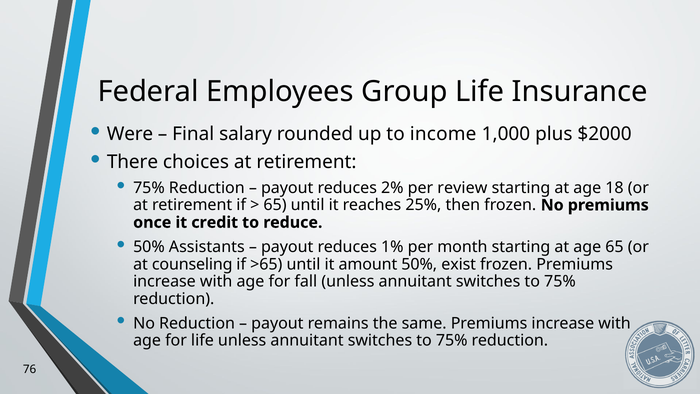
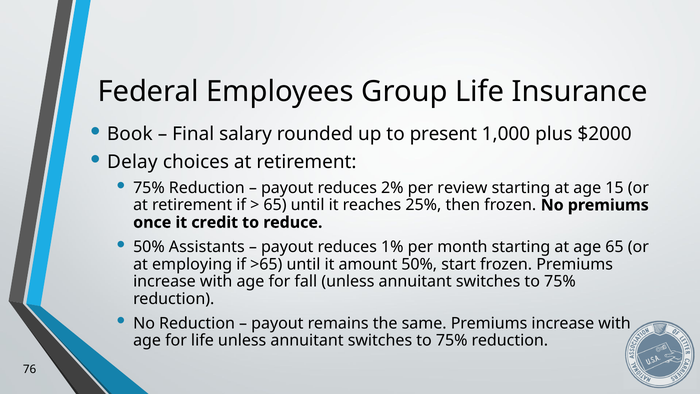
Were: Were -> Book (130, 134)
income: income -> present (443, 134)
There: There -> Delay (132, 162)
18: 18 -> 15 (614, 188)
counseling: counseling -> employing (192, 264)
exist: exist -> start (459, 264)
